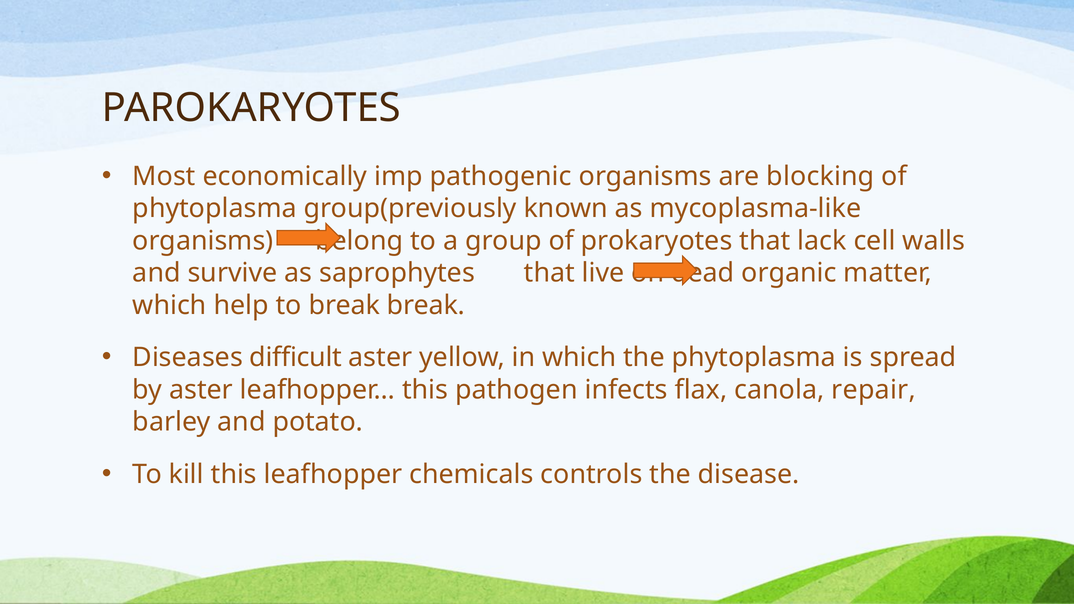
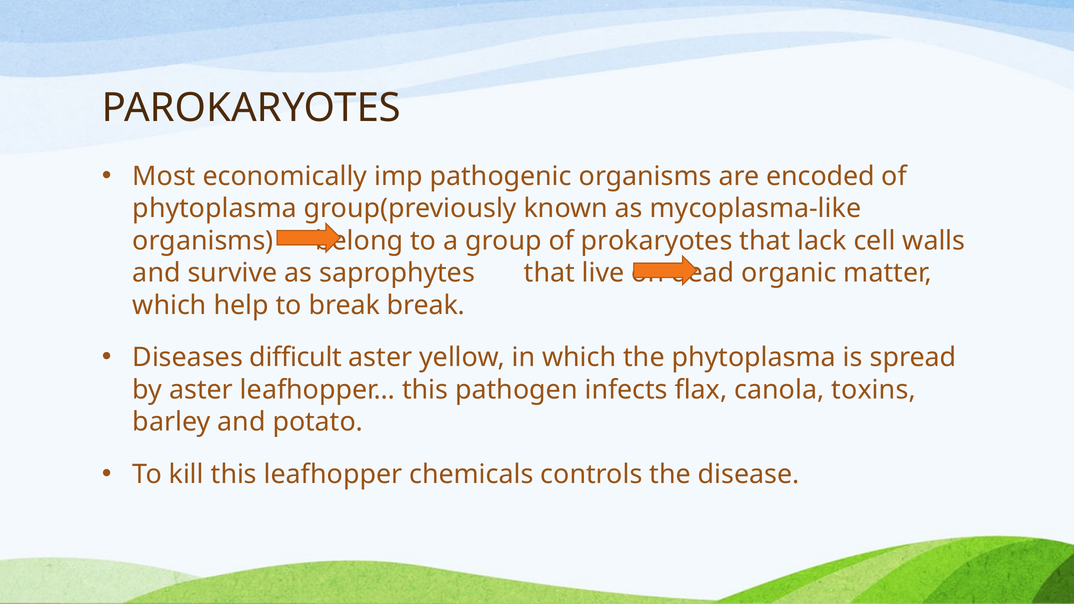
blocking: blocking -> encoded (821, 176)
repair: repair -> toxins (874, 390)
